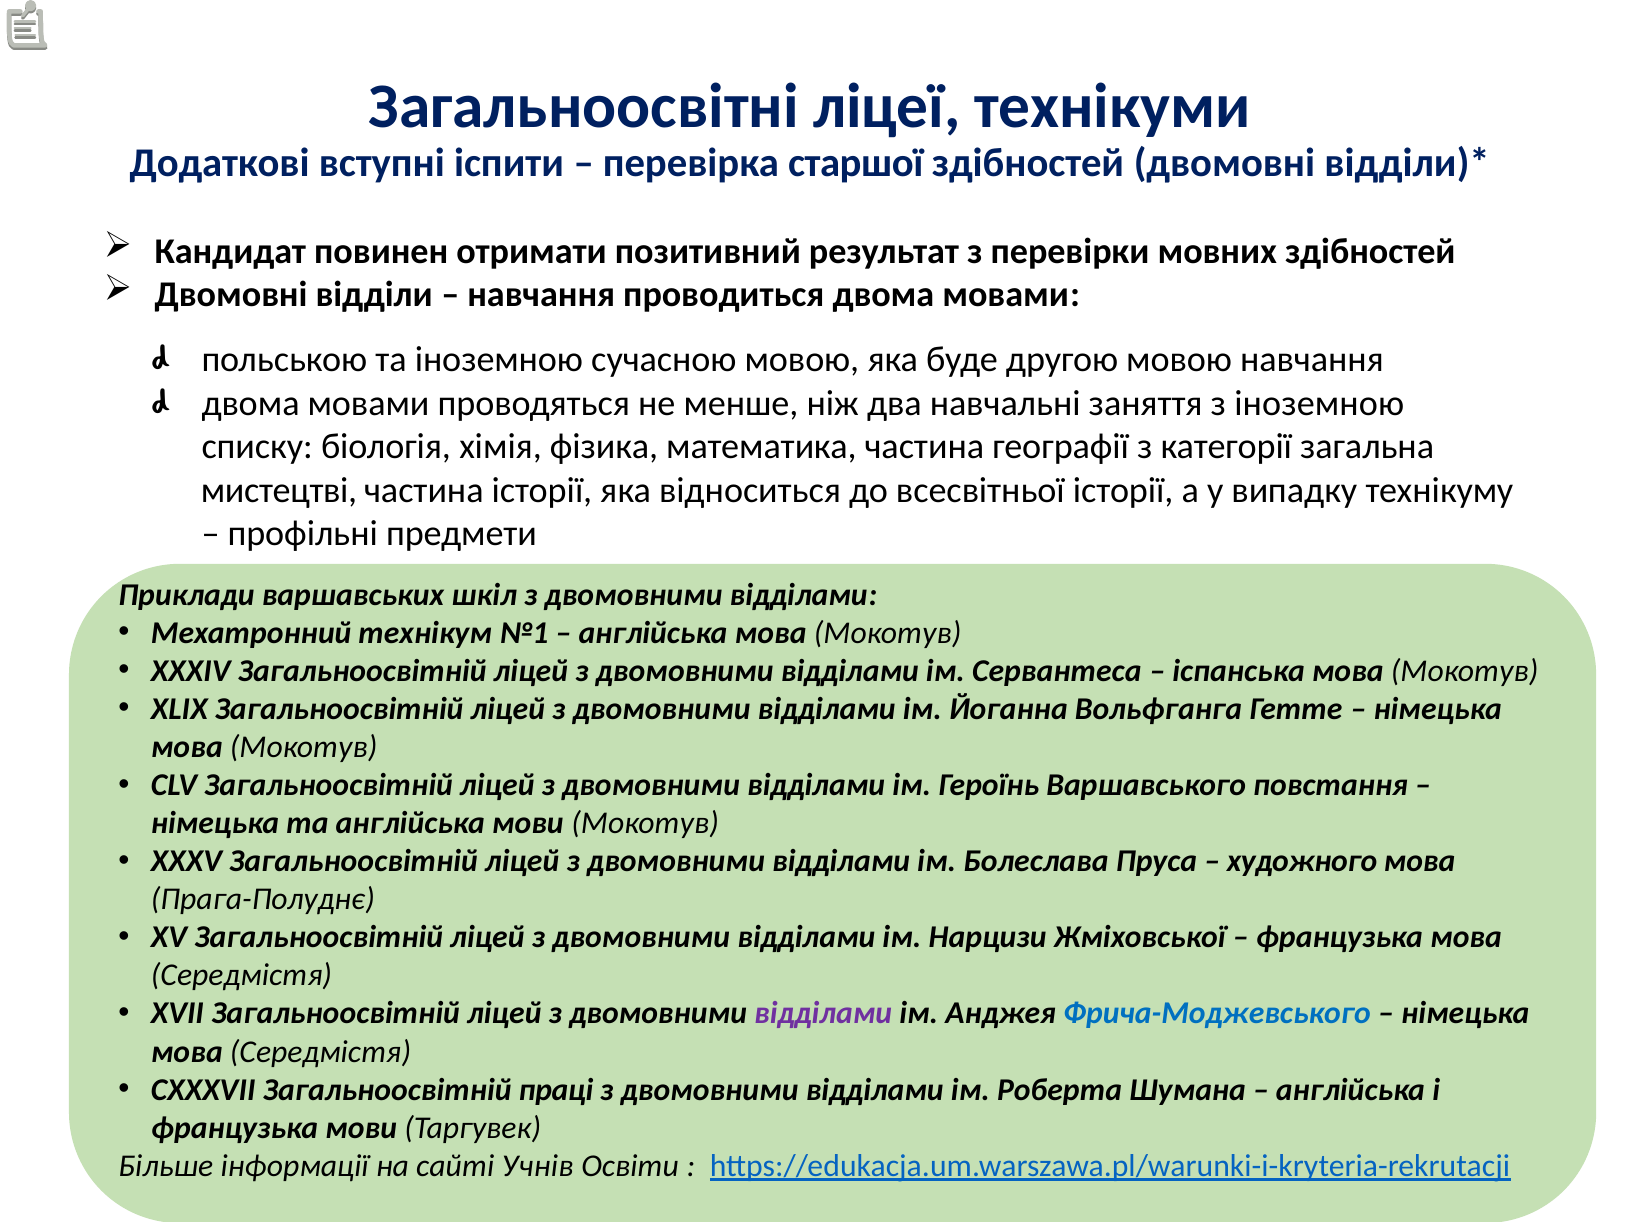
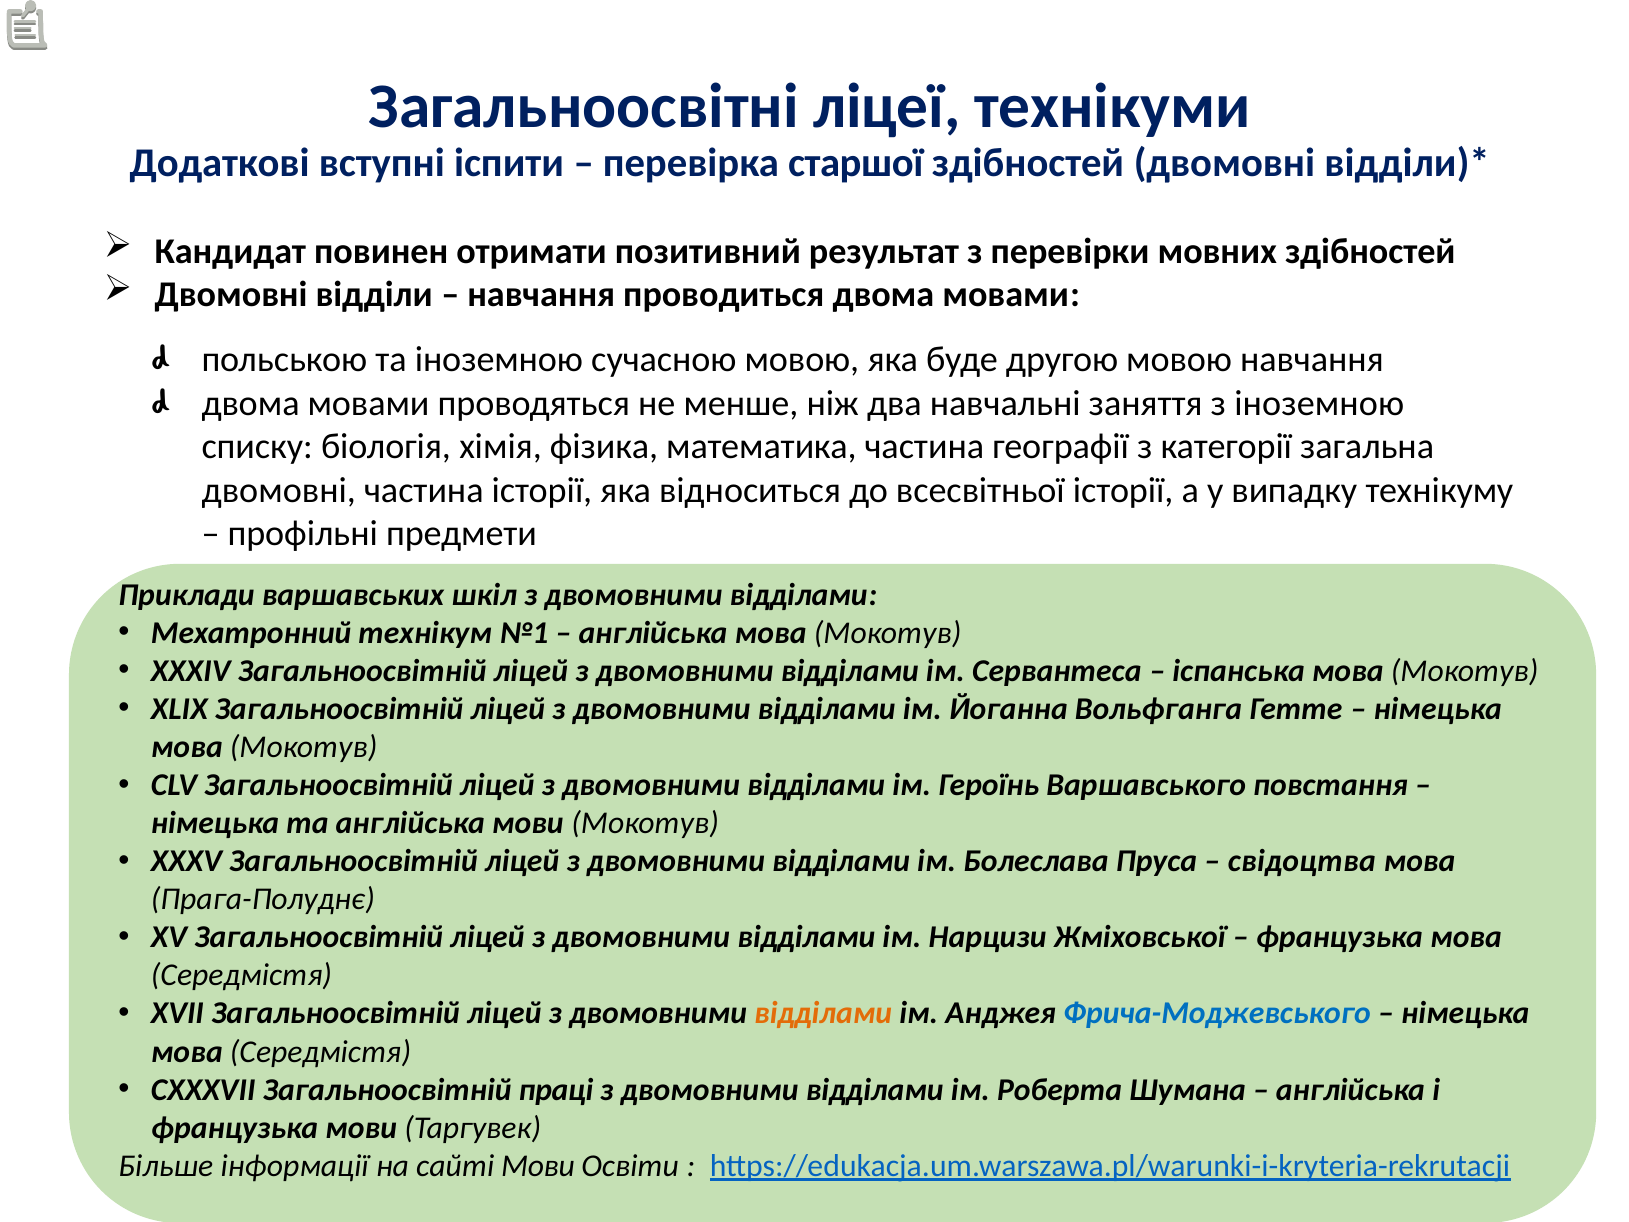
мистецтві: мистецтві -> двомовні (279, 490)
художного: художного -> свідоцтва (1302, 861)
відділами colour: purple -> orange (823, 1013)
сайті Учнів: Учнів -> Мови (538, 1165)
